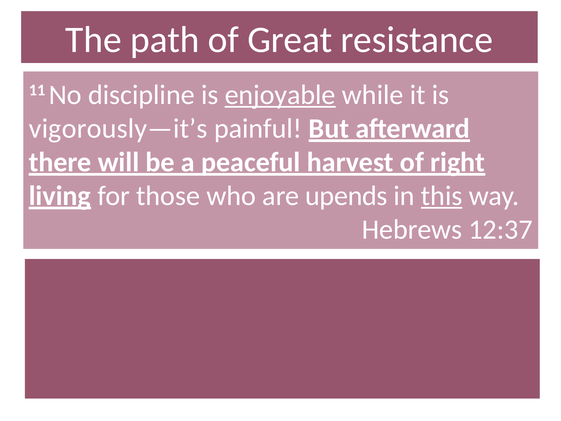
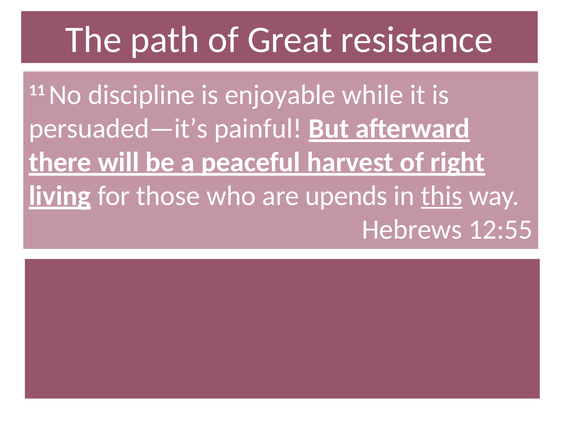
enjoyable underline: present -> none (280, 95)
vigorously—it’s: vigorously—it’s -> persuaded—it’s (118, 128)
12:37: 12:37 -> 12:55 (501, 229)
